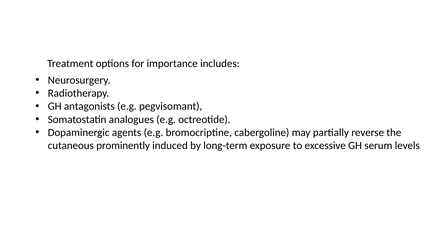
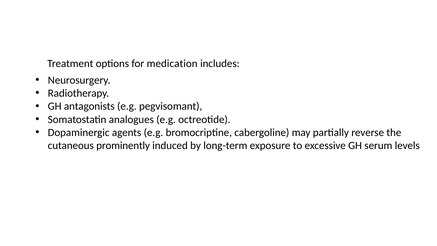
importance: importance -> medication (172, 63)
